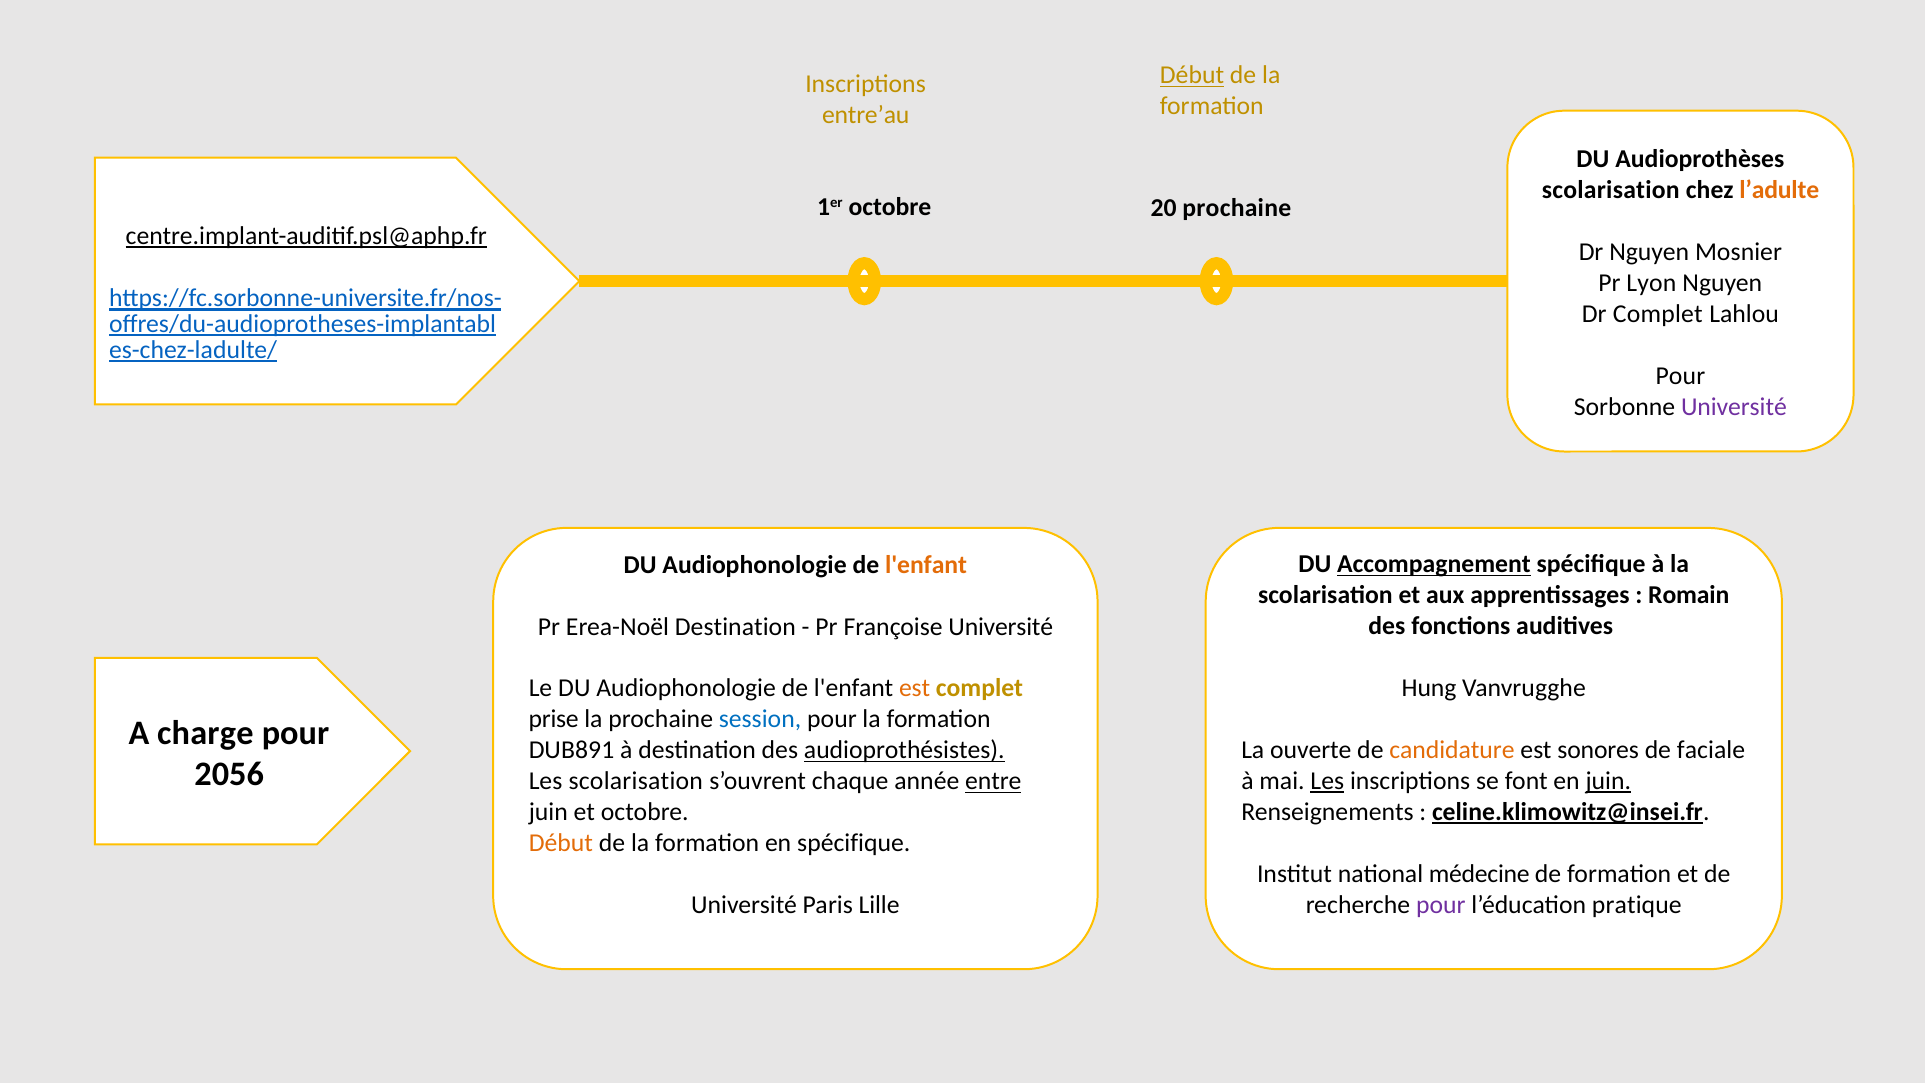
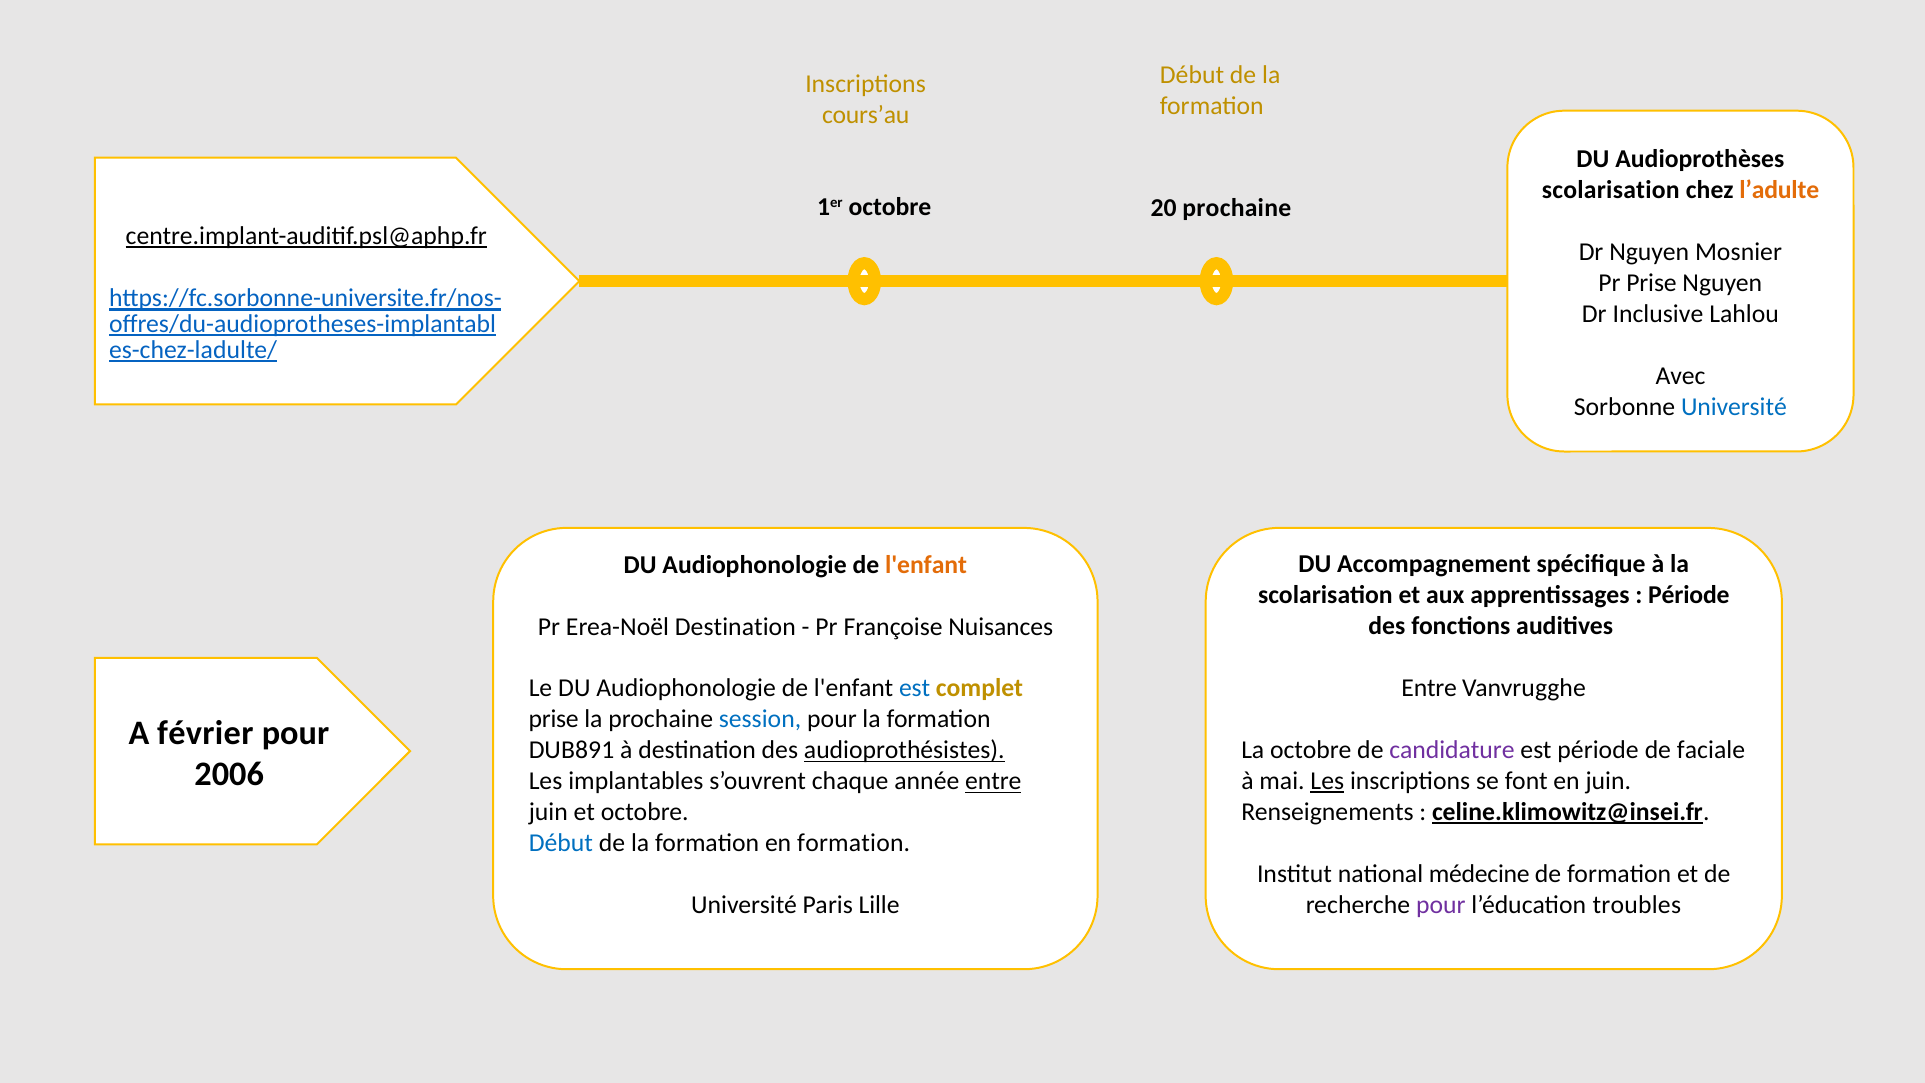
Début underline: present -> none (1192, 75)
entre’au: entre’au -> cours’au (866, 115)
Pr Lyon: Lyon -> Prise (1651, 283)
Dr Complet: Complet -> Inclusive (1658, 314)
Pour: Pour -> Avec (1681, 376)
Université colour: purple -> blue (1734, 407)
Accompagnement underline: present -> none (1434, 564)
Romain: Romain -> Période (1689, 595)
Françoise Université: Université -> Nuisances (1001, 627)
Hung: Hung -> Entre (1429, 688)
est colour: orange -> blue (915, 688)
charge: charge -> février (205, 733)
La ouverte: ouverte -> octobre (1311, 750)
candidature colour: orange -> purple (1452, 750)
est sonores: sonores -> période (1598, 750)
2056: 2056 -> 2006 (229, 774)
juin underline: present -> none (1608, 781)
Les scolarisation: scolarisation -> implantables (636, 781)
Début colour: orange -> blue (561, 843)
en spécifique: spécifique -> formation (854, 843)
pratique: pratique -> troubles (1637, 905)
